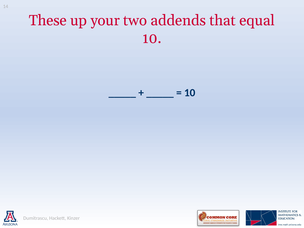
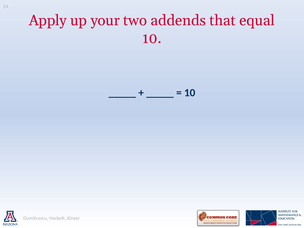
These: These -> Apply (48, 21)
